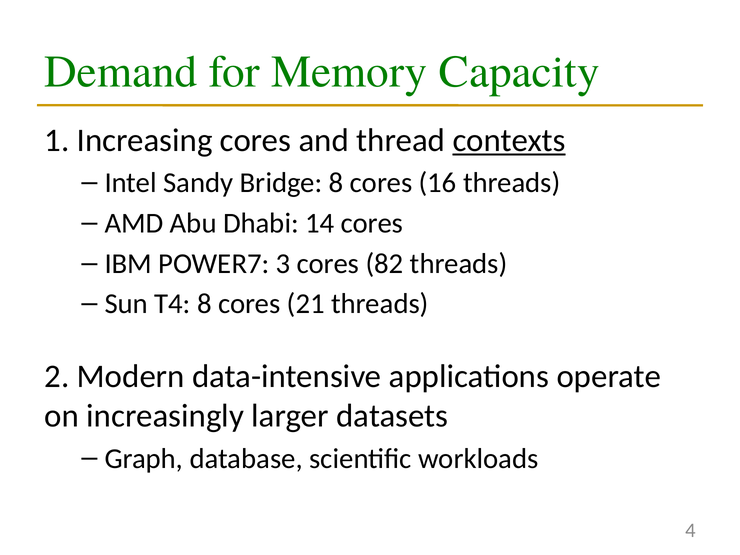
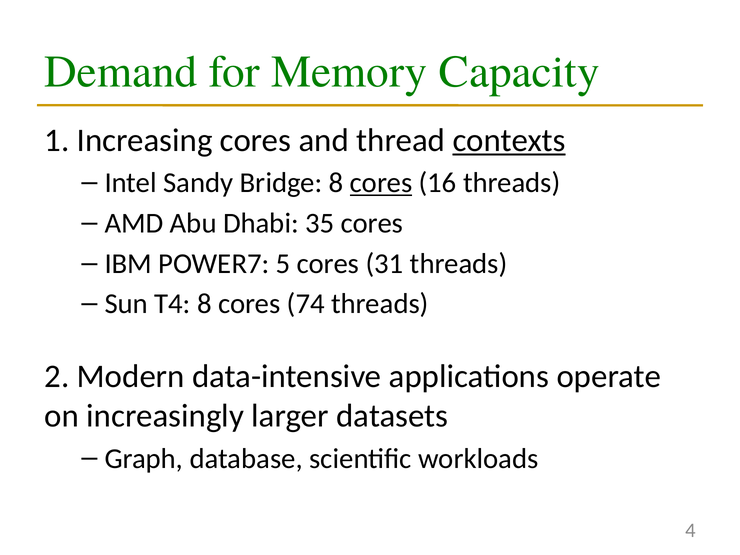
cores underline: none -> present (381, 183)
14: 14 -> 35 (320, 223)
3: 3 -> 5 (283, 264)
82: 82 -> 31 (385, 264)
21: 21 -> 74 (306, 304)
